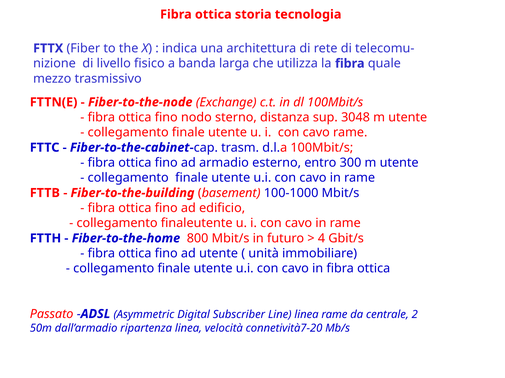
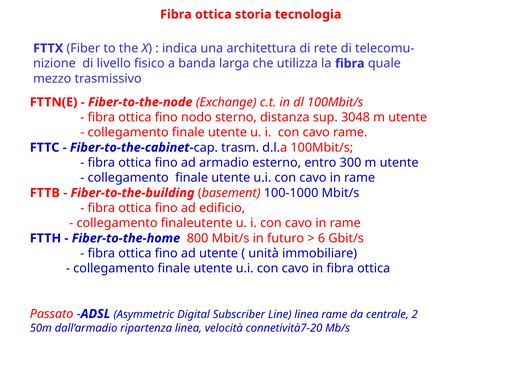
4: 4 -> 6 (321, 239)
